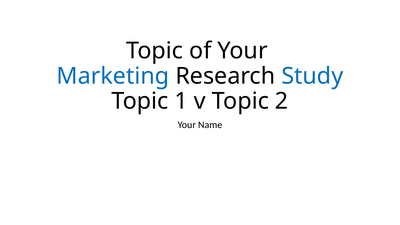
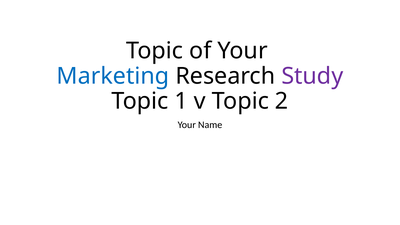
Study colour: blue -> purple (312, 76)
